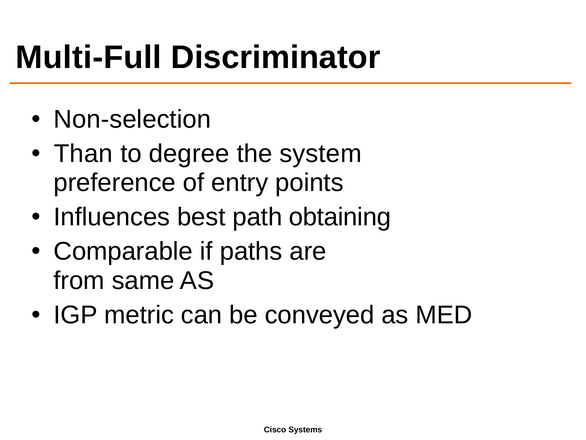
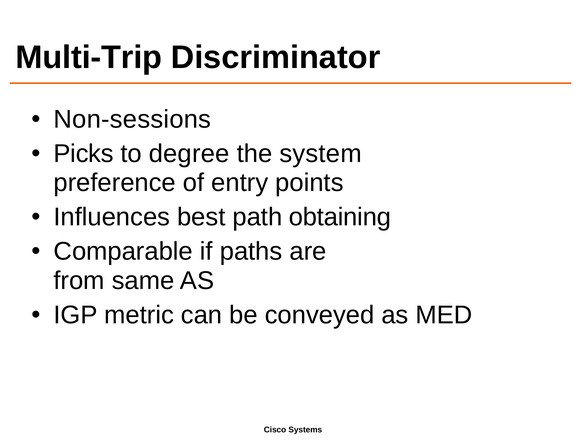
Multi-Full: Multi-Full -> Multi-Trip (89, 57)
Non-selection: Non-selection -> Non-sessions (132, 119)
Than: Than -> Picks (84, 153)
